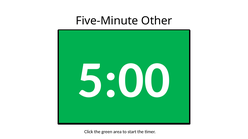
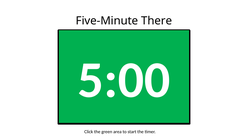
Other: Other -> There (157, 21)
